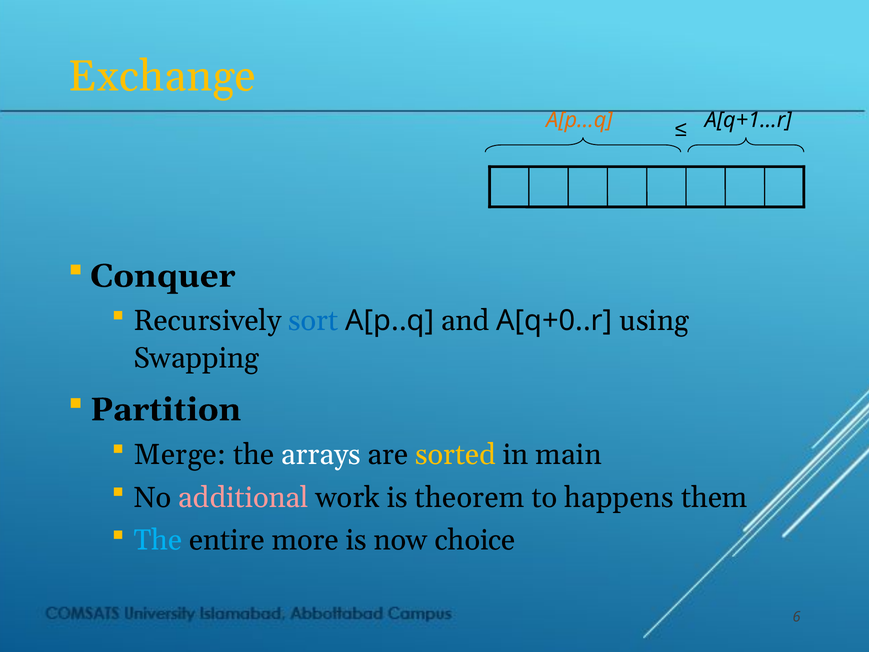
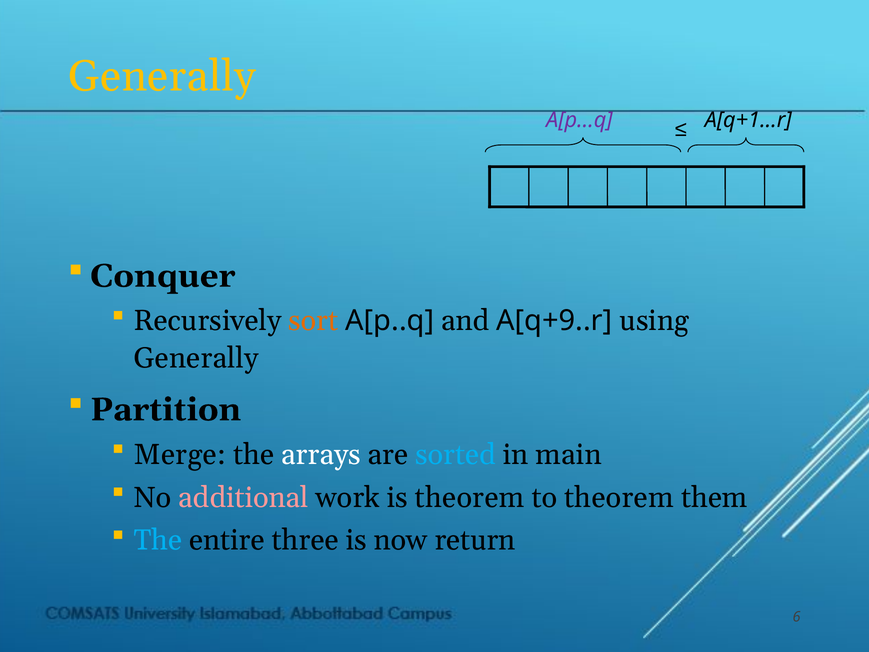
Exchange: Exchange -> Generally (162, 76)
A[p…q colour: orange -> purple (579, 120)
sort colour: blue -> orange (313, 321)
A[q+0..r: A[q+0..r -> A[q+9..r (554, 321)
Swapping: Swapping -> Generally (196, 358)
sorted colour: yellow -> light blue (456, 454)
to happens: happens -> theorem (619, 497)
more: more -> three (305, 540)
choice: choice -> return (475, 540)
